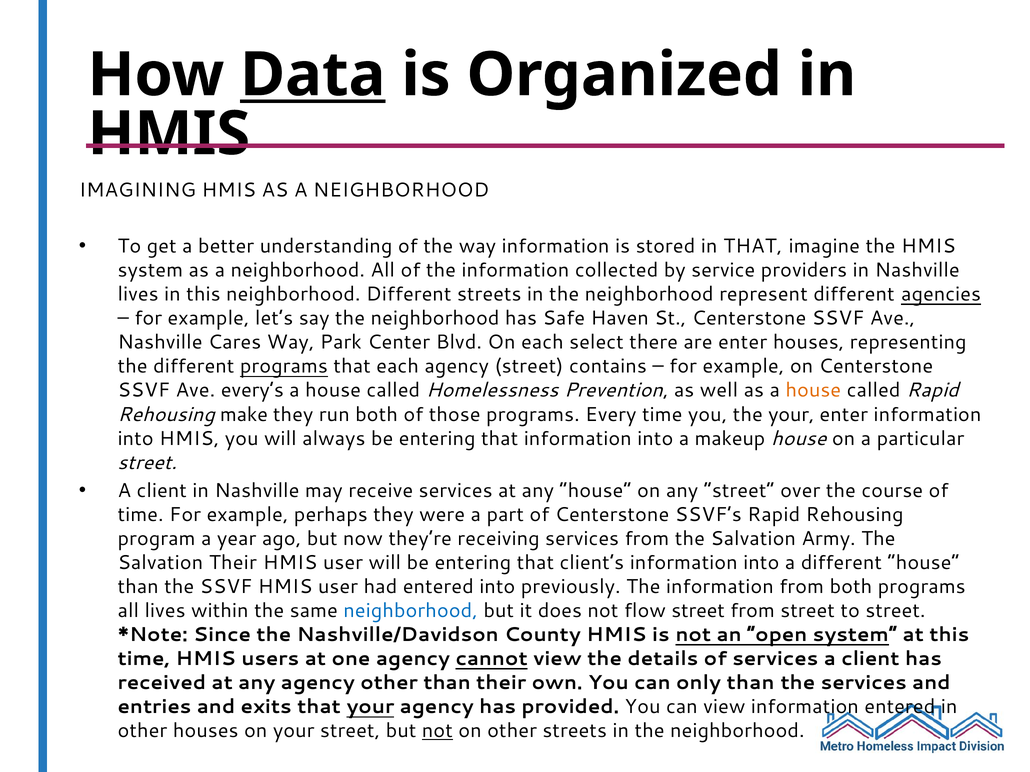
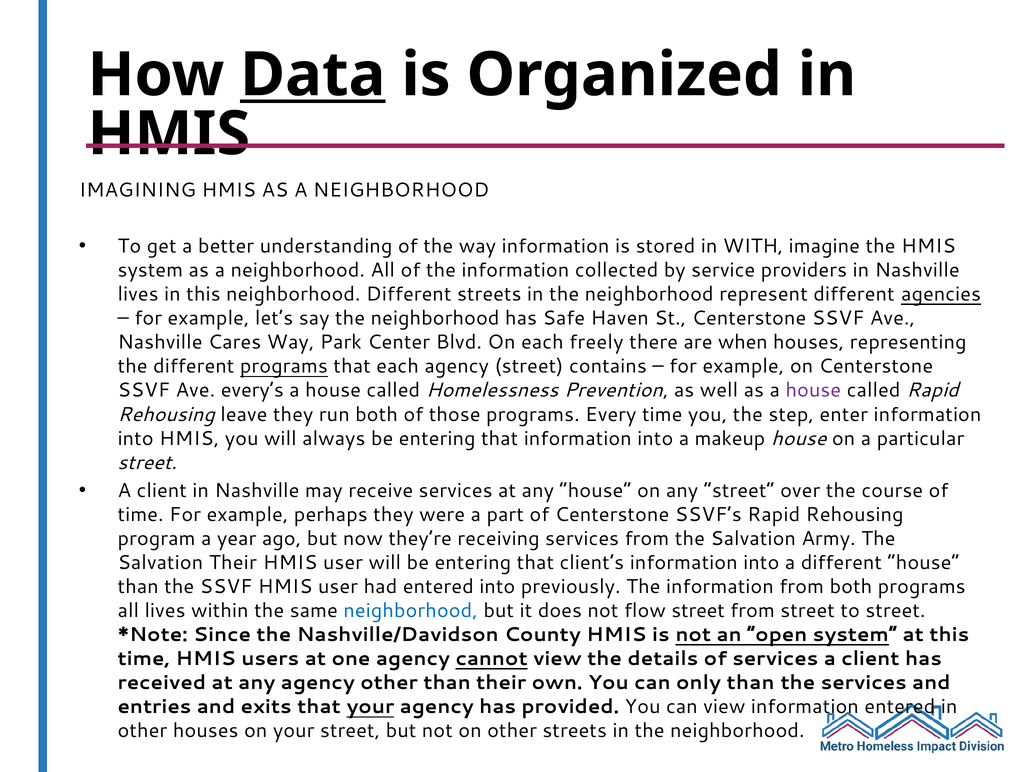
in THAT: THAT -> WITH (753, 246)
select: select -> freely (596, 343)
are enter: enter -> when (743, 343)
house colour: orange -> purple (813, 391)
make: make -> leave (244, 415)
the your: your -> step (791, 415)
not underline: present -> none (437, 731)
